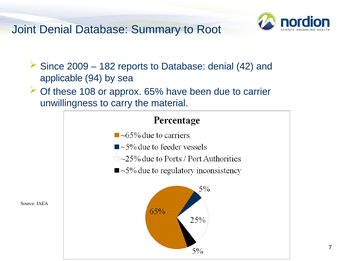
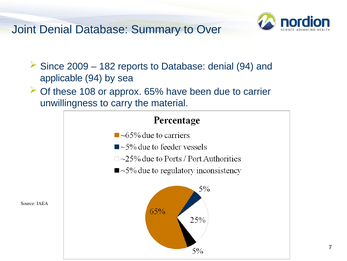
Root: Root -> Over (209, 29)
denial 42: 42 -> 94 (245, 66)
